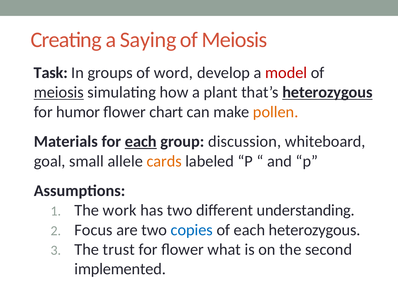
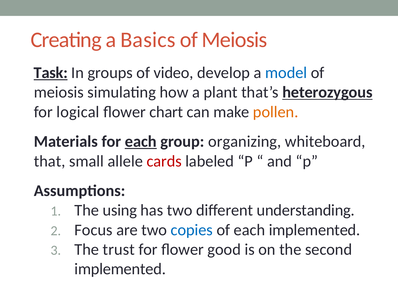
Saying: Saying -> Basics (148, 40)
Task underline: none -> present (51, 73)
word: word -> video (174, 73)
model colour: red -> blue (286, 73)
meiosis underline: present -> none (59, 92)
humor: humor -> logical (78, 112)
discussion: discussion -> organizing (245, 141)
goal: goal -> that (50, 161)
cards colour: orange -> red (164, 161)
work: work -> using (120, 210)
each heterozygous: heterozygous -> implemented (315, 230)
what: what -> good (224, 249)
